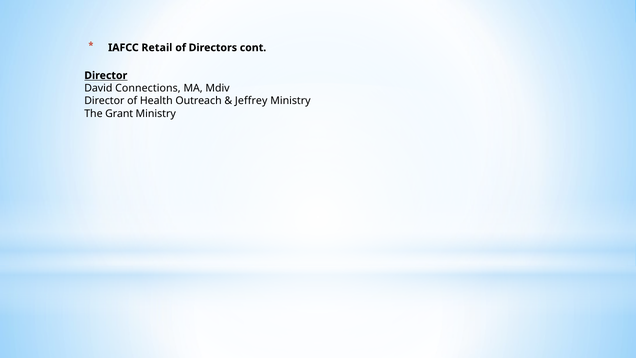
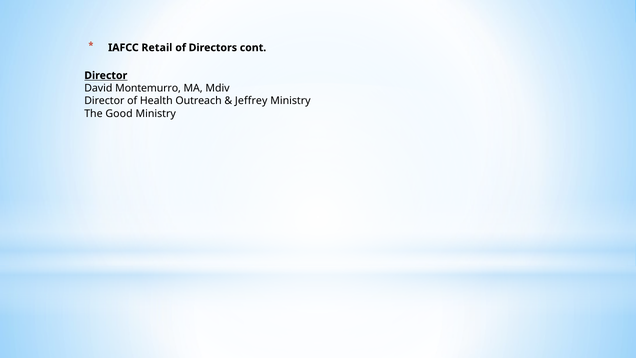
Connections: Connections -> Montemurro (148, 88)
Grant: Grant -> Good (119, 114)
